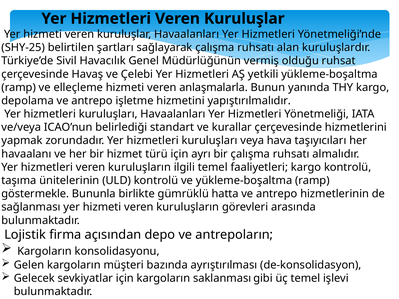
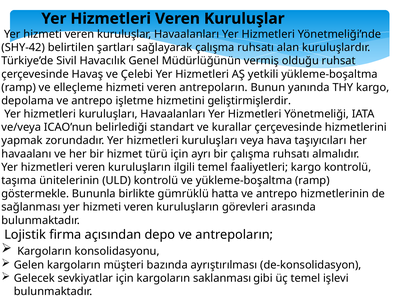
SHY-25: SHY-25 -> SHY-42 (23, 48)
veren anlaşmalarla: anlaşmalarla -> antrepoların (214, 87)
yapıştırılmalıdır: yapıştırılmalıdır -> geliştirmişlerdir (249, 101)
